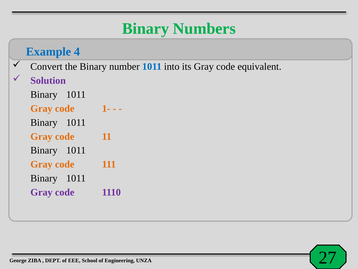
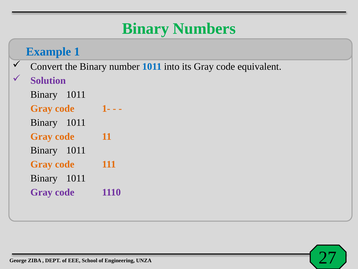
4: 4 -> 1 (77, 52)
